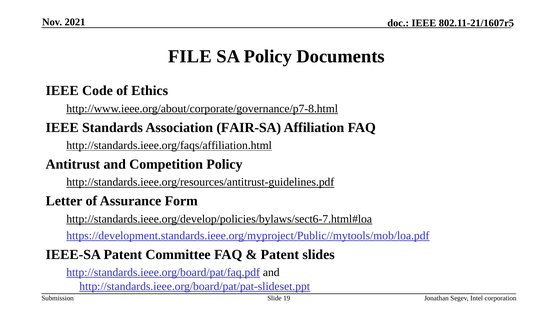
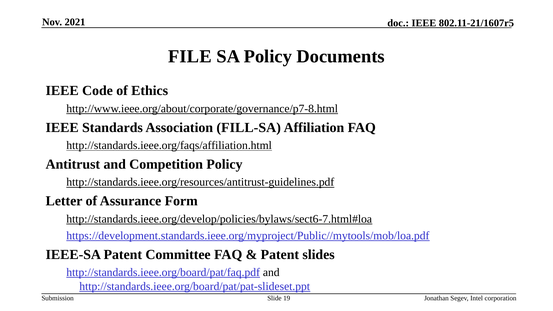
FAIR-SA: FAIR-SA -> FILL-SA (249, 128)
